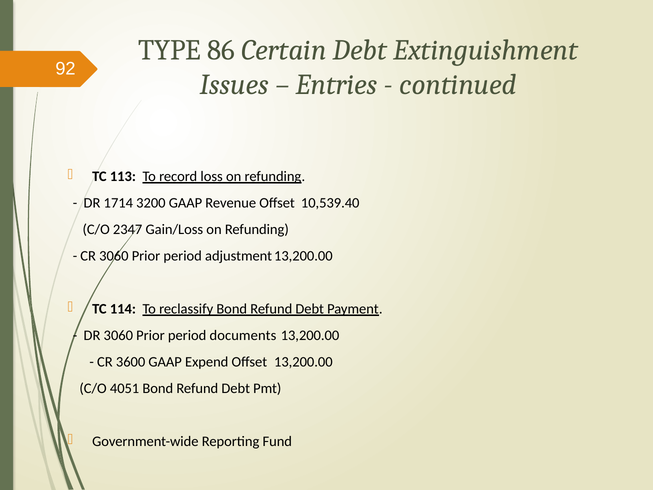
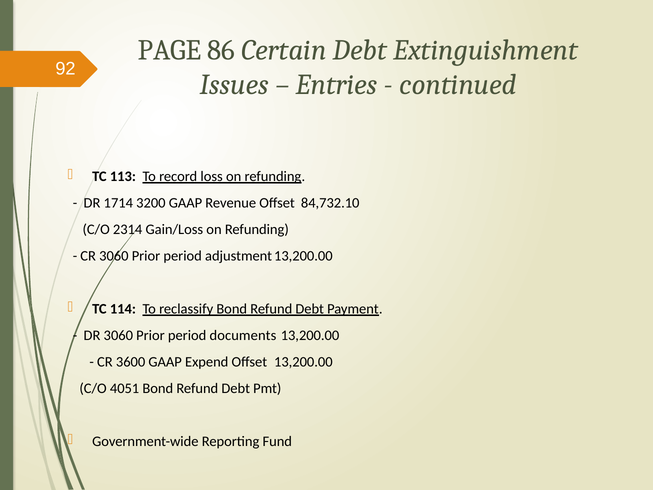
TYPE: TYPE -> PAGE (170, 50)
10,539.40: 10,539.40 -> 84,732.10 (330, 203)
2347: 2347 -> 2314 (128, 229)
